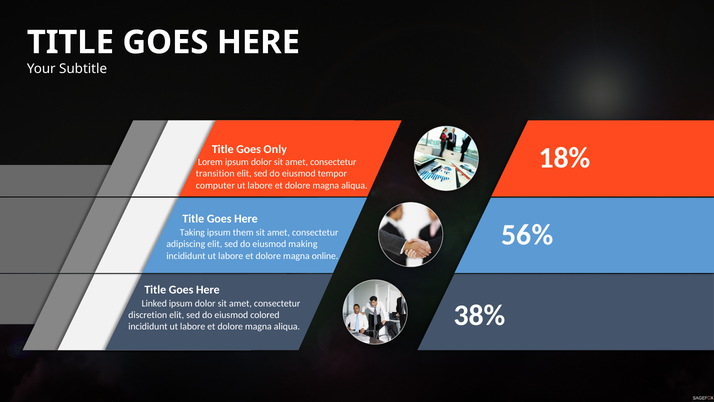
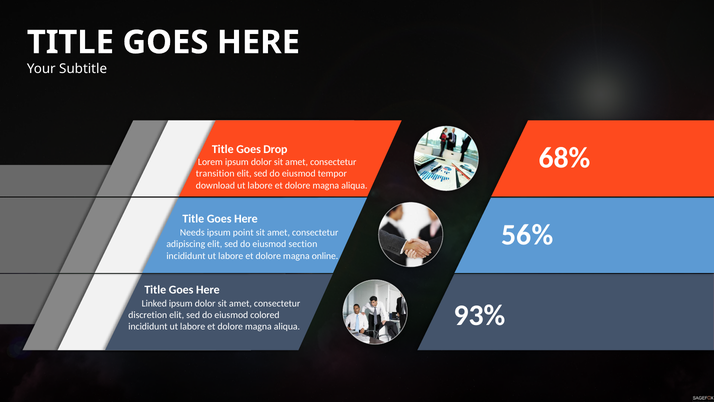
Only: Only -> Drop (275, 149)
18%: 18% -> 68% (564, 158)
computer: computer -> download (215, 185)
Taking: Taking -> Needs (192, 232)
them: them -> point (243, 232)
making: making -> section (303, 244)
38%: 38% -> 93% (480, 315)
